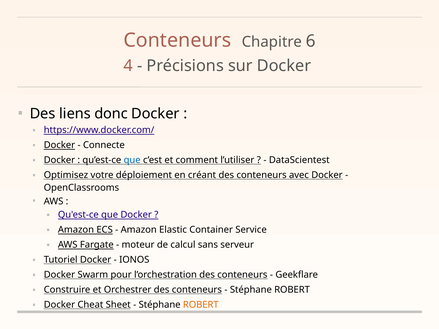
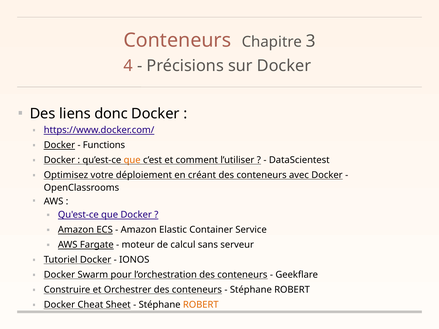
6: 6 -> 3 (311, 41)
Connecte: Connecte -> Functions (104, 145)
que colour: blue -> orange (132, 160)
